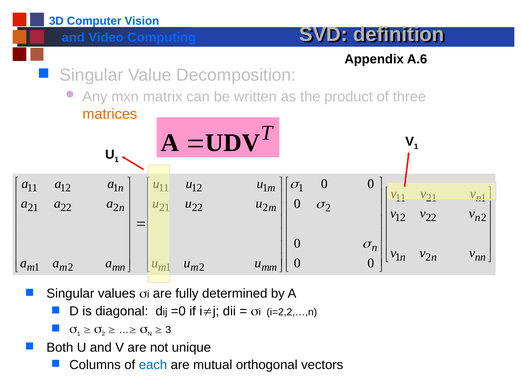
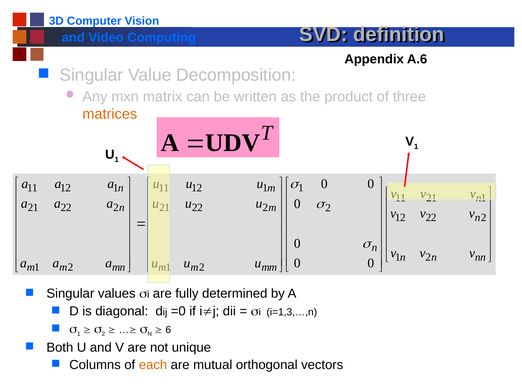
i=2,2,…,n: i=2,2,…,n -> i=1,3,…,n (292, 313)
3: 3 -> 6 (168, 330)
each colour: blue -> orange (153, 365)
